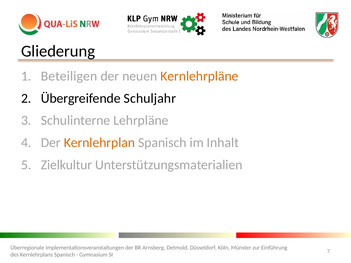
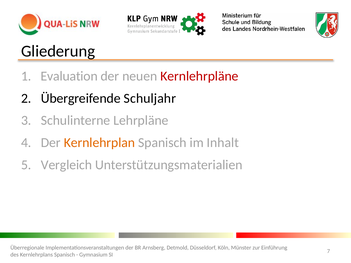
Beteiligen: Beteiligen -> Evaluation (69, 76)
Kernlehrpläne colour: orange -> red (199, 76)
Zielkultur: Zielkultur -> Vergleich (66, 165)
